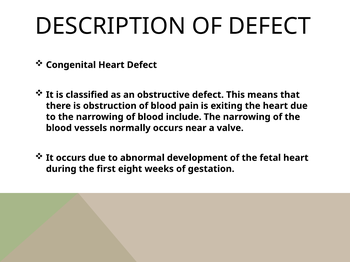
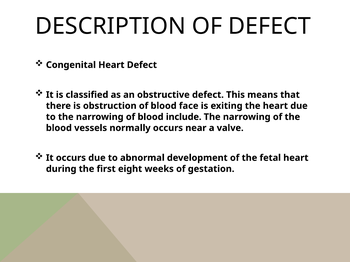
pain: pain -> face (189, 106)
